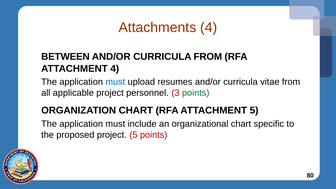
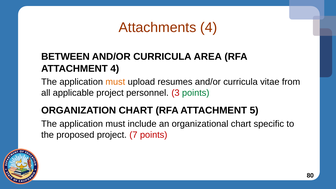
CURRICULA FROM: FROM -> AREA (208, 57)
must colour: blue -> orange (115, 82)
project 5: 5 -> 7 (133, 135)
